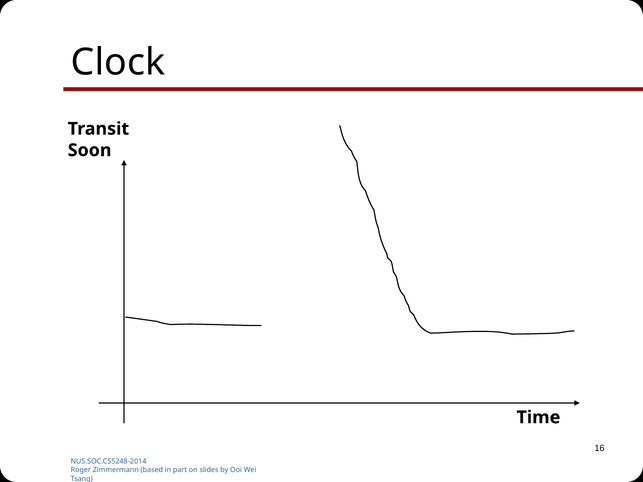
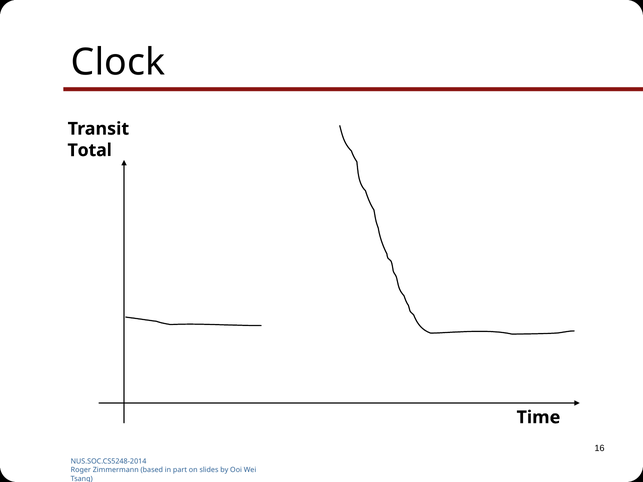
Soon: Soon -> Total (90, 150)
